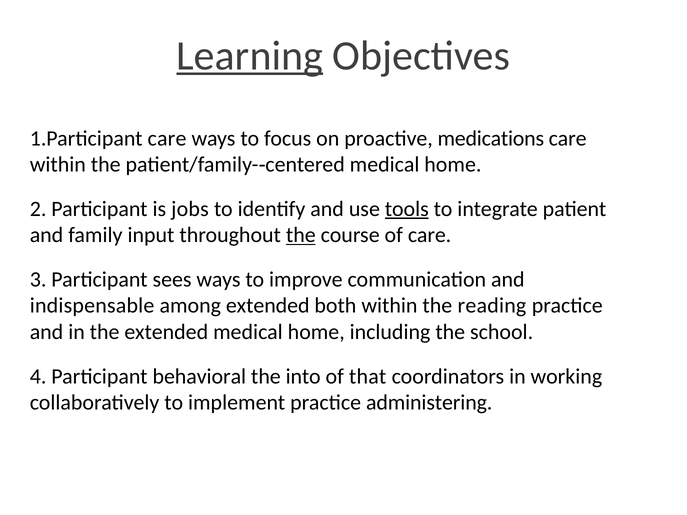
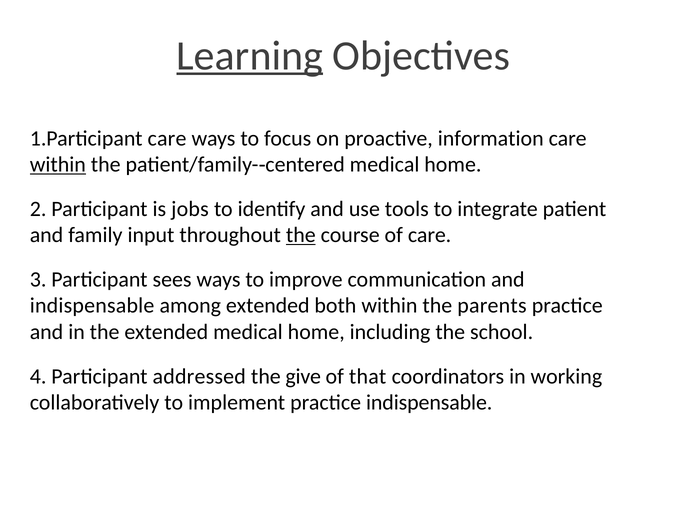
medications: medications -> information (491, 138)
within underline: none -> present (58, 165)
tools underline: present -> none (407, 209)
reading: reading -> parents (492, 306)
behavioral: behavioral -> addressed (199, 376)
into: into -> give (303, 376)
practice administering: administering -> indispensable (429, 403)
